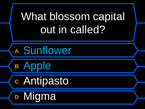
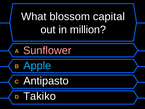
called: called -> million (88, 30)
Sunflower colour: light blue -> pink (47, 50)
Migma: Migma -> Takiko (40, 96)
